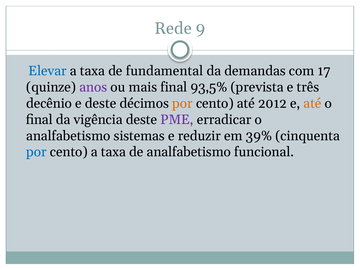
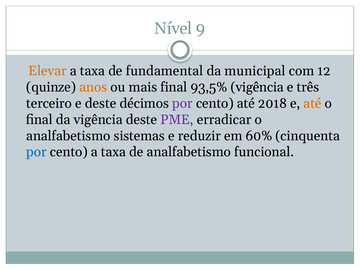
Rede: Rede -> Nível (173, 28)
Elevar colour: blue -> orange (48, 71)
demandas: demandas -> municipal (255, 71)
17: 17 -> 12 (324, 71)
anos colour: purple -> orange (93, 87)
93,5% prevista: prevista -> vigência (257, 87)
decênio: decênio -> terceiro (49, 103)
por colour: orange -> purple (182, 103)
2012: 2012 -> 2018 (273, 103)
39%: 39% -> 60% (259, 136)
